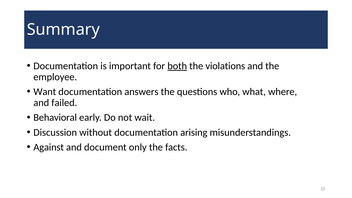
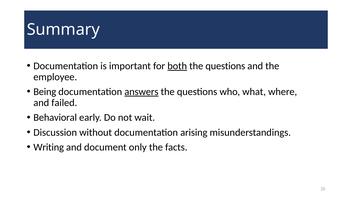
violations: violations -> questions (225, 66)
Want: Want -> Being (45, 92)
answers underline: none -> present (141, 92)
Against: Against -> Writing (49, 147)
